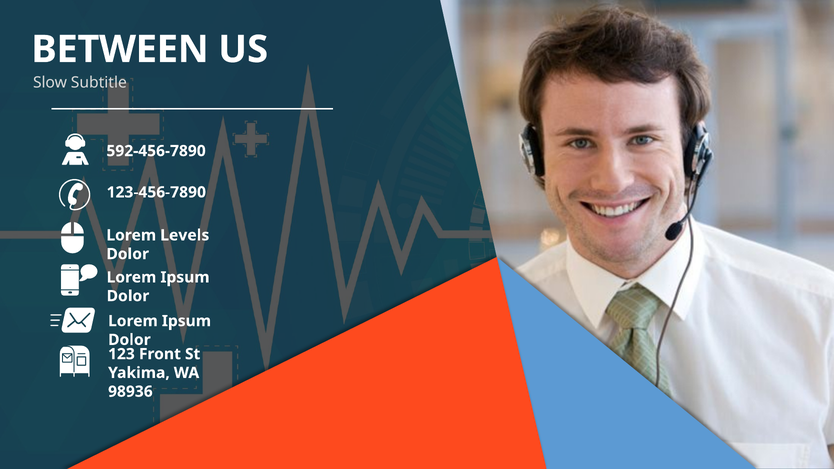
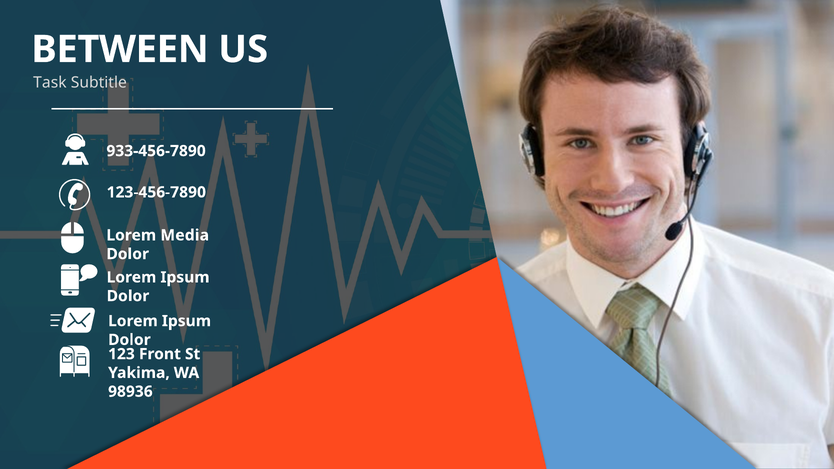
Slow: Slow -> Task (50, 83)
592-456-7890: 592-456-7890 -> 933-456-7890 (156, 151)
Levels: Levels -> Media (185, 235)
